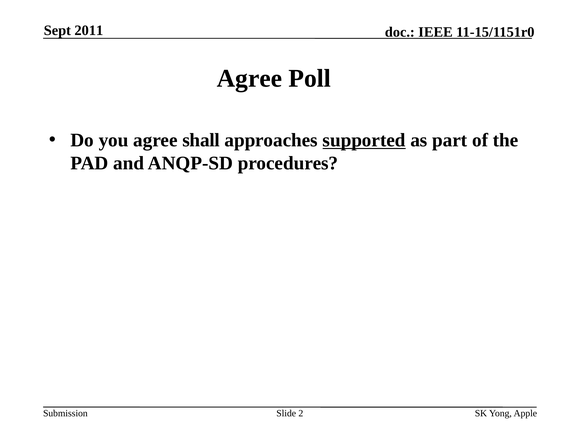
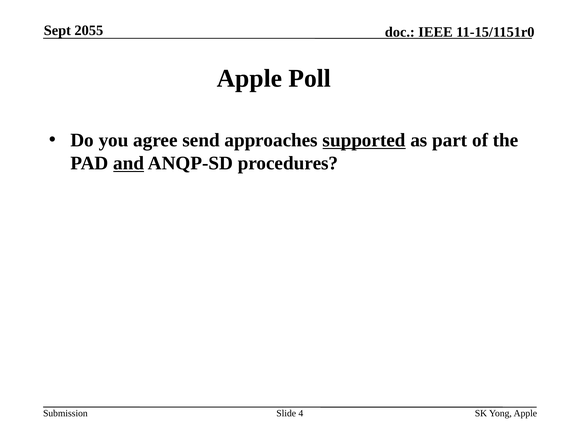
2011: 2011 -> 2055 (89, 30)
Agree: Agree -> Apple (249, 78)
shall: shall -> send (201, 140)
and underline: none -> present (129, 163)
2: 2 -> 4 (301, 414)
